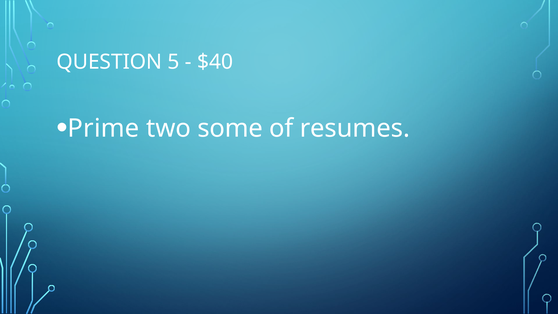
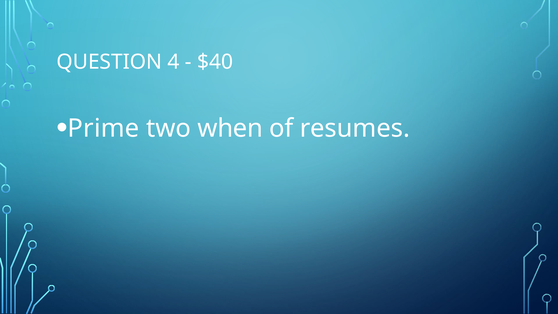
5: 5 -> 4 (173, 62)
some: some -> when (230, 128)
